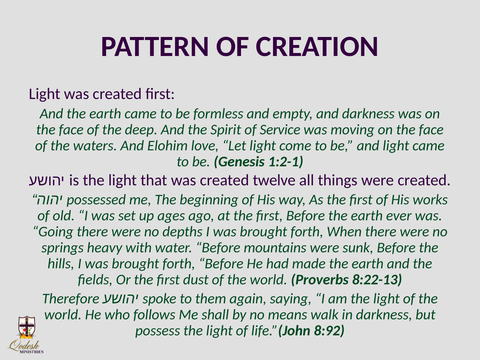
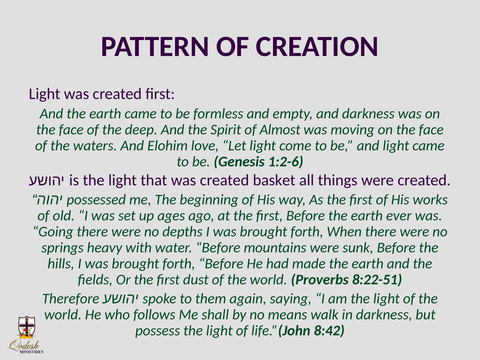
Service: Service -> Almost (280, 130)
1:2-1: 1:2-1 -> 1:2-6 (286, 162)
twelve: twelve -> basket (274, 180)
8:22-13: 8:22-13 -> 8:22-51 (377, 280)
8:92: 8:92 -> 8:42 (329, 331)
